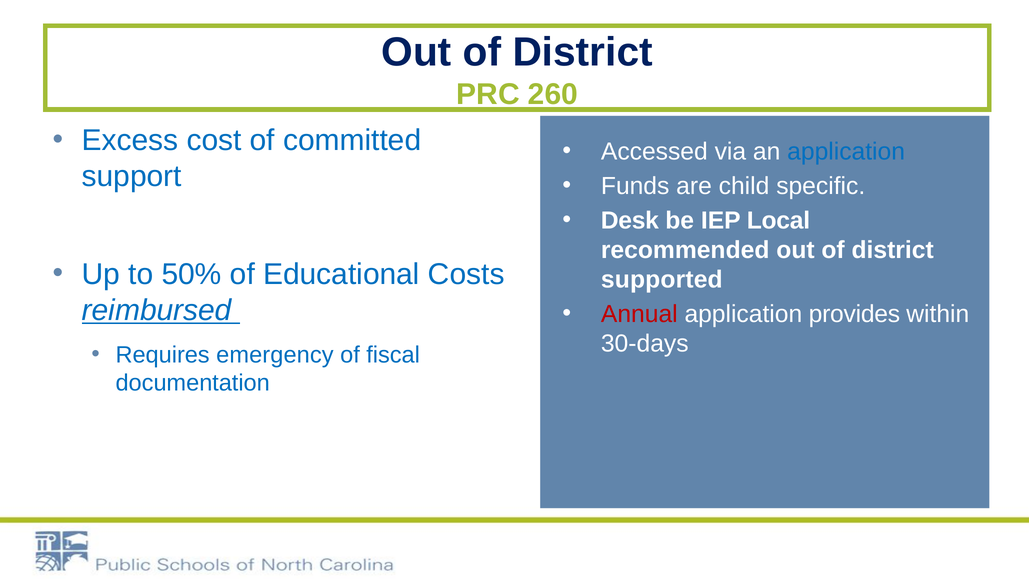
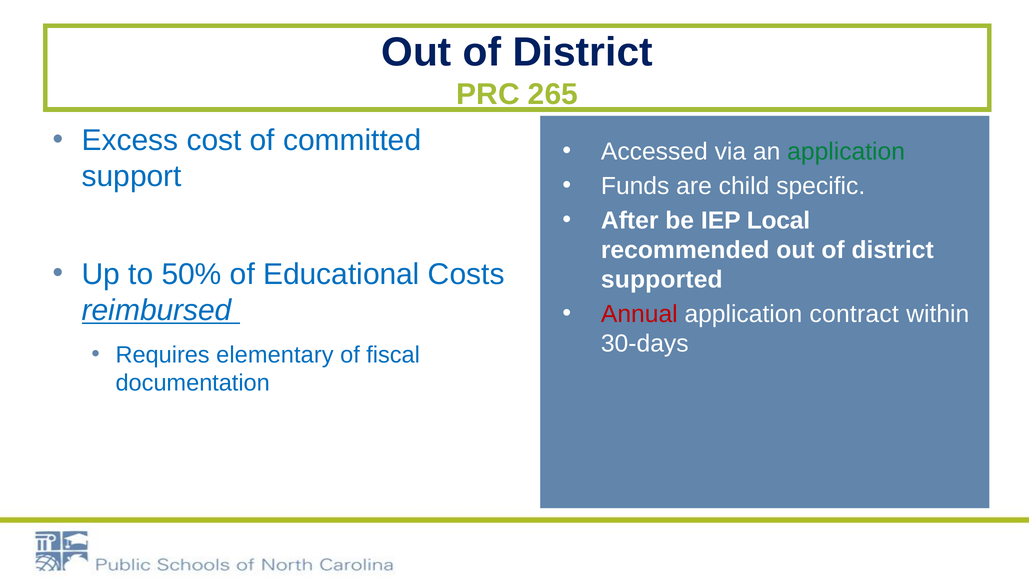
260: 260 -> 265 (553, 94)
application colour: blue -> green (846, 151)
Desk: Desk -> After (630, 220)
provides: provides -> contract (854, 314)
emergency: emergency -> elementary (275, 355)
